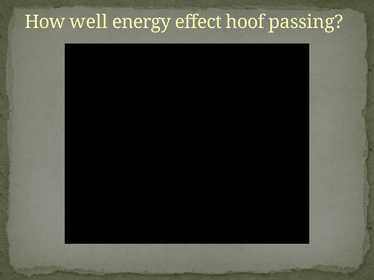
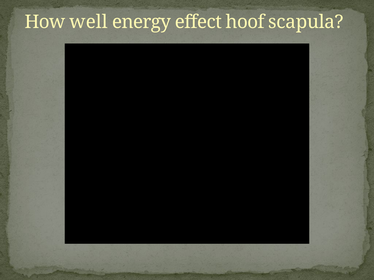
passing: passing -> scapula (306, 22)
